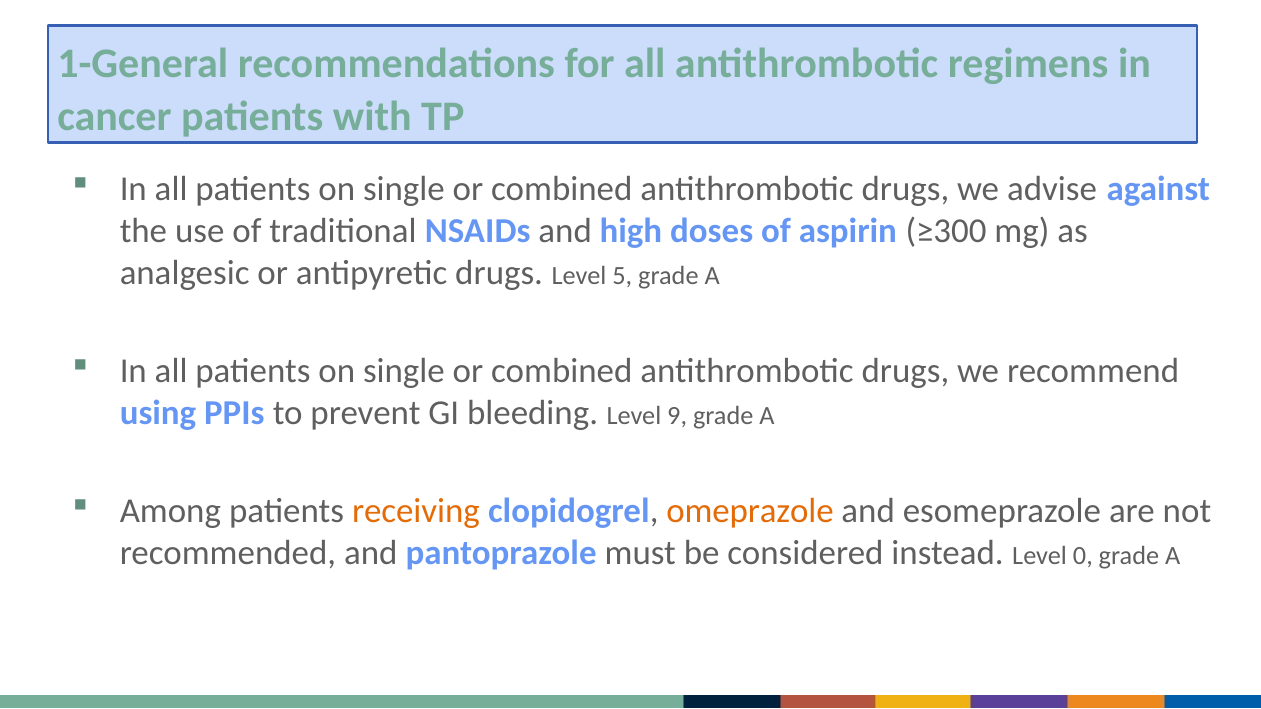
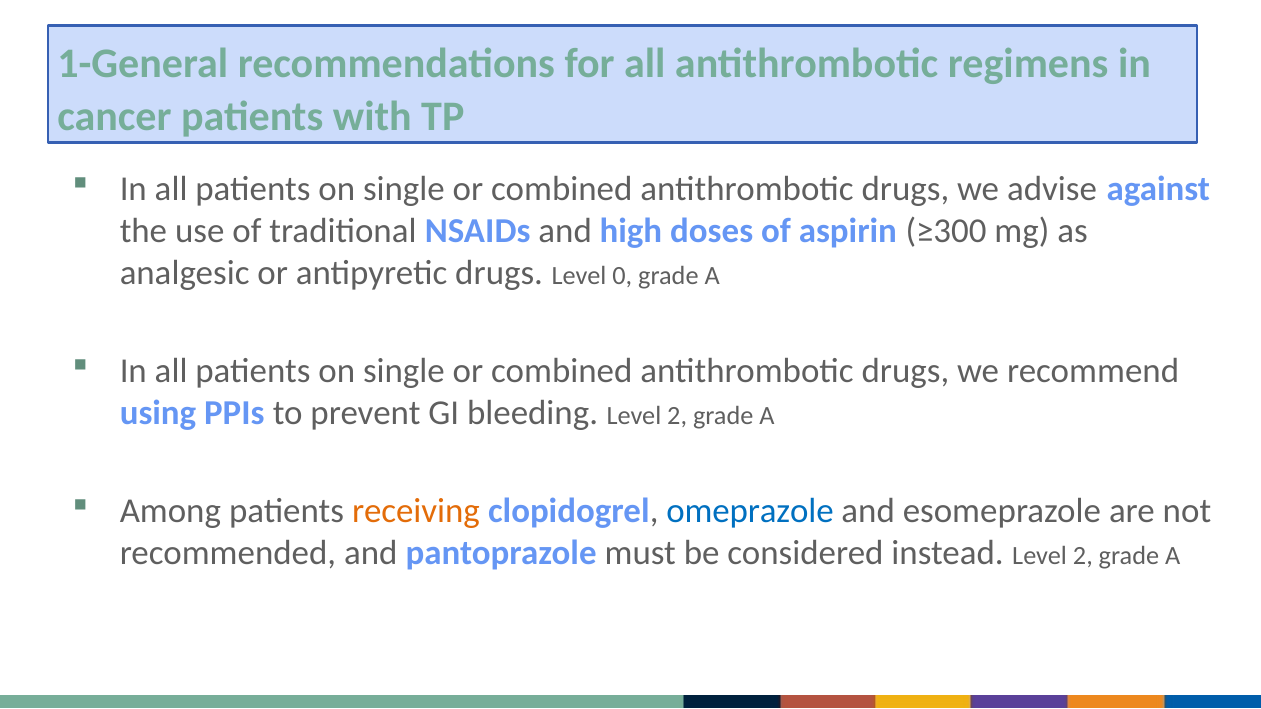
5: 5 -> 0 (622, 276)
bleeding Level 9: 9 -> 2 (677, 416)
omeprazole colour: orange -> blue (750, 511)
instead Level 0: 0 -> 2 (1083, 556)
